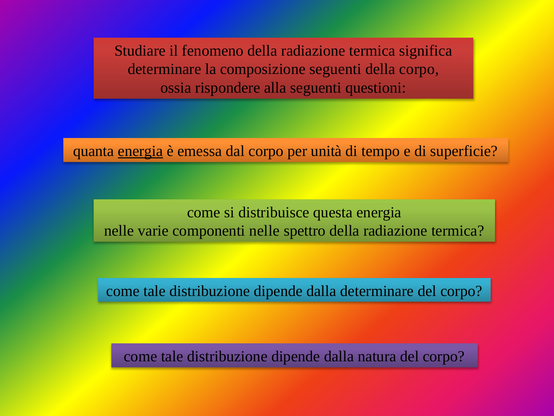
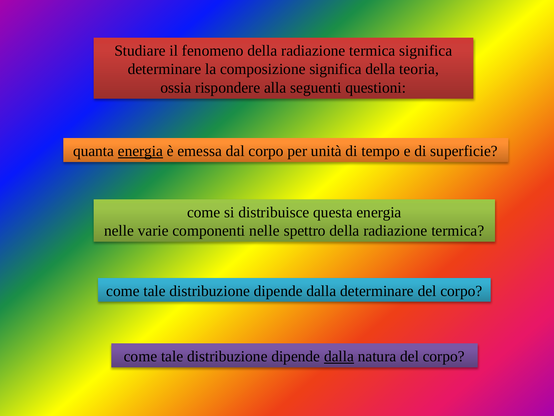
composizione seguenti: seguenti -> significa (336, 69)
della corpo: corpo -> teoria (419, 69)
dalla underline: none -> present (339, 356)
